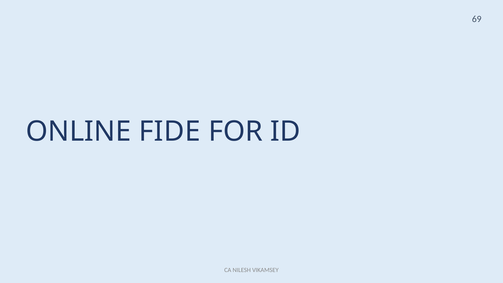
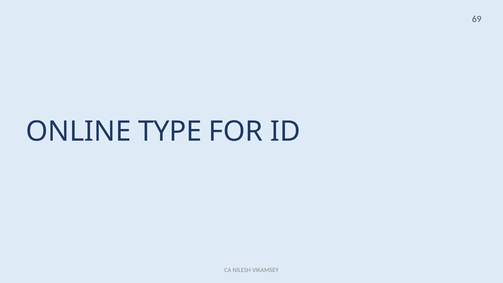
FIDE: FIDE -> TYPE (170, 131)
